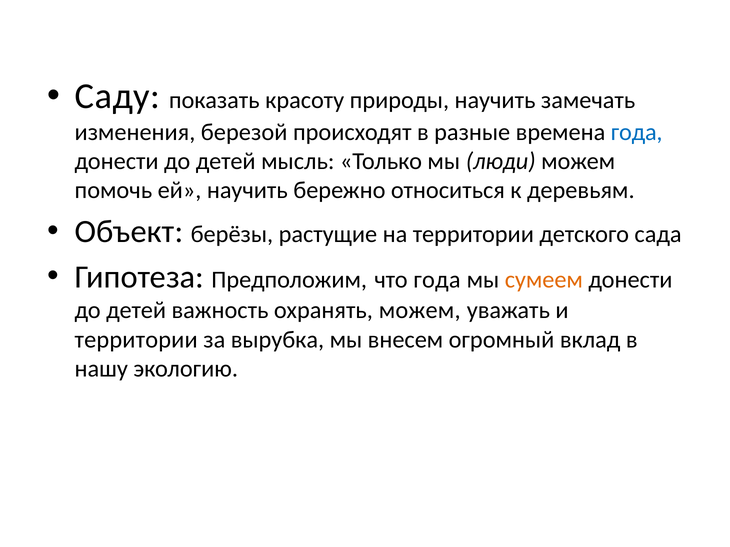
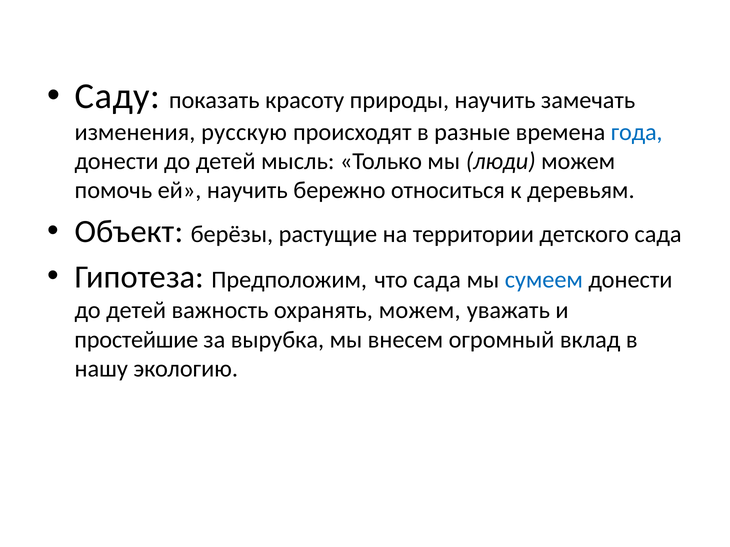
березой: березой -> русскую (244, 132)
что года: года -> сада (437, 280)
сумеем colour: orange -> blue (544, 280)
территории: территории -> простейшие (136, 340)
